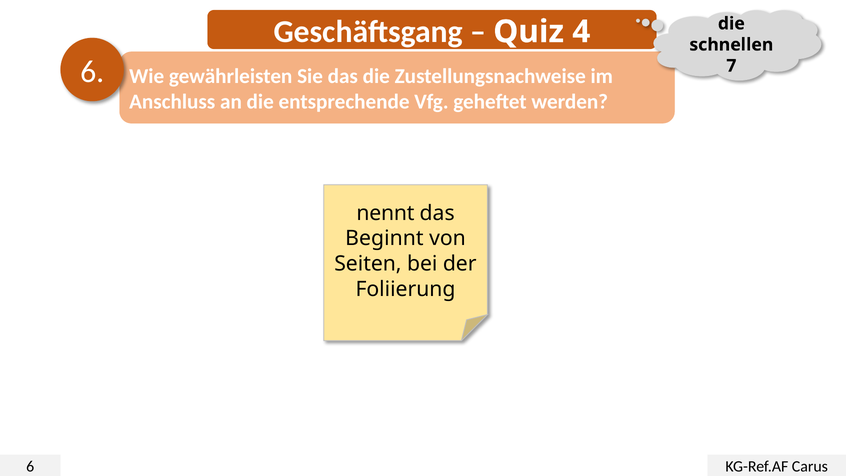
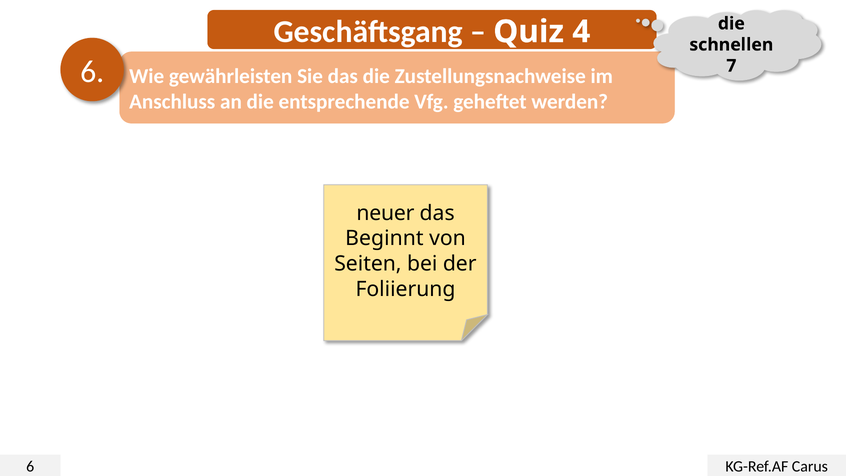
nennt: nennt -> neuer (385, 213)
